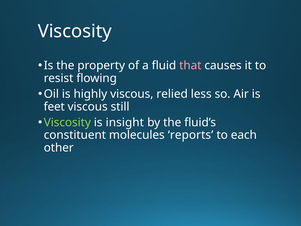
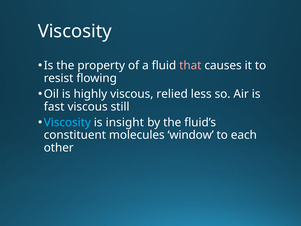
feet: feet -> fast (54, 107)
Viscosity colour: light green -> light blue (67, 122)
reports: reports -> window (191, 135)
